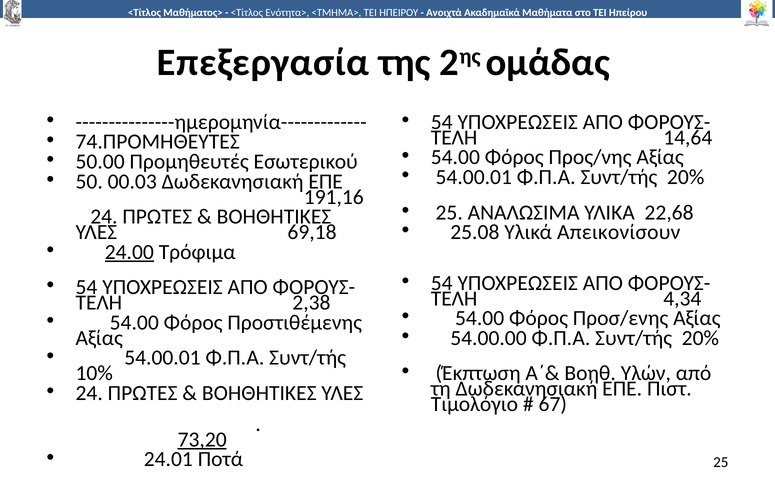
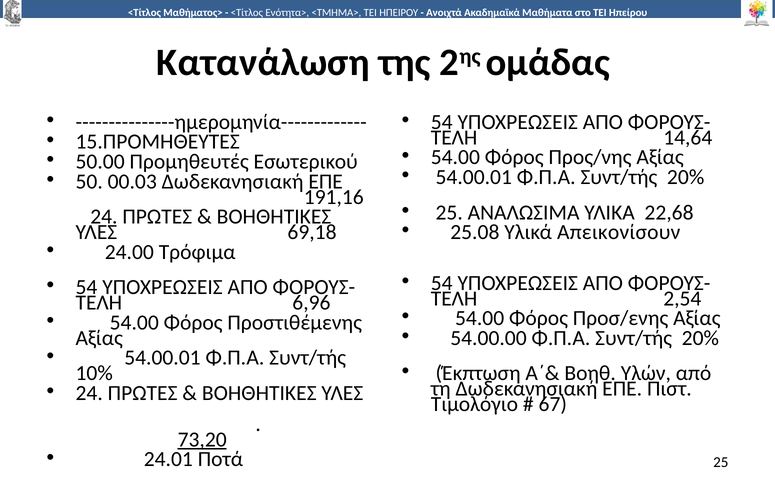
Επεξεργασία: Επεξεργασία -> Κατανάλωση (263, 62)
74.ΠΡΟΜΗΘΕΥΤΕΣ: 74.ΠΡΟΜΗΘΕΥΤΕΣ -> 15.ΠΡΟΜΗΘΕΥΤΕΣ (158, 142)
24.00 underline: present -> none (129, 252)
4,34: 4,34 -> 2,54 (682, 299)
2,38: 2,38 -> 6,96 (311, 303)
